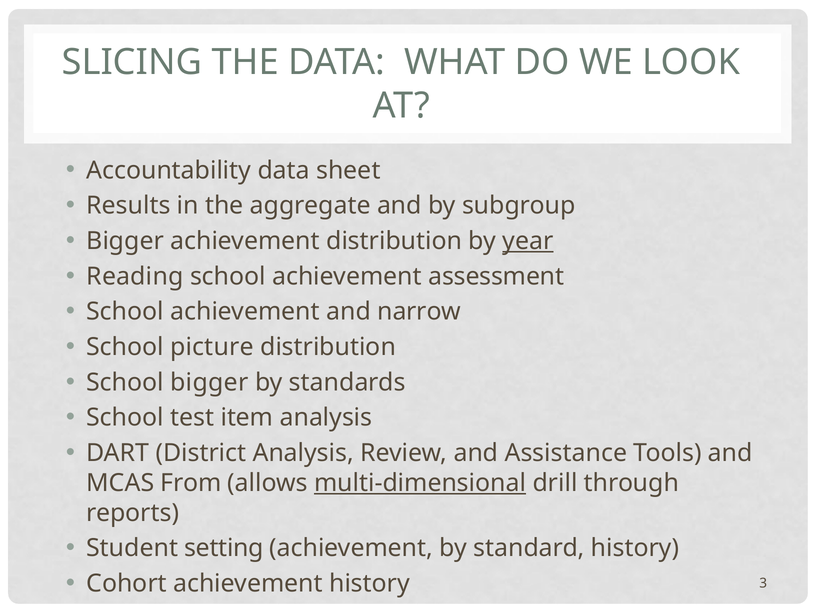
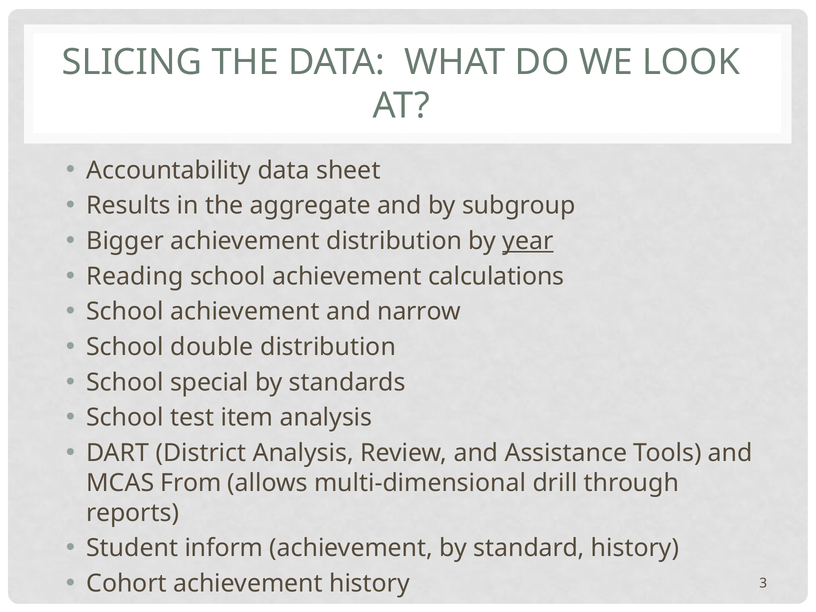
assessment: assessment -> calculations (496, 276)
picture: picture -> double (212, 347)
School bigger: bigger -> special (210, 382)
multi-dimensional underline: present -> none (420, 483)
setting: setting -> inform (224, 548)
